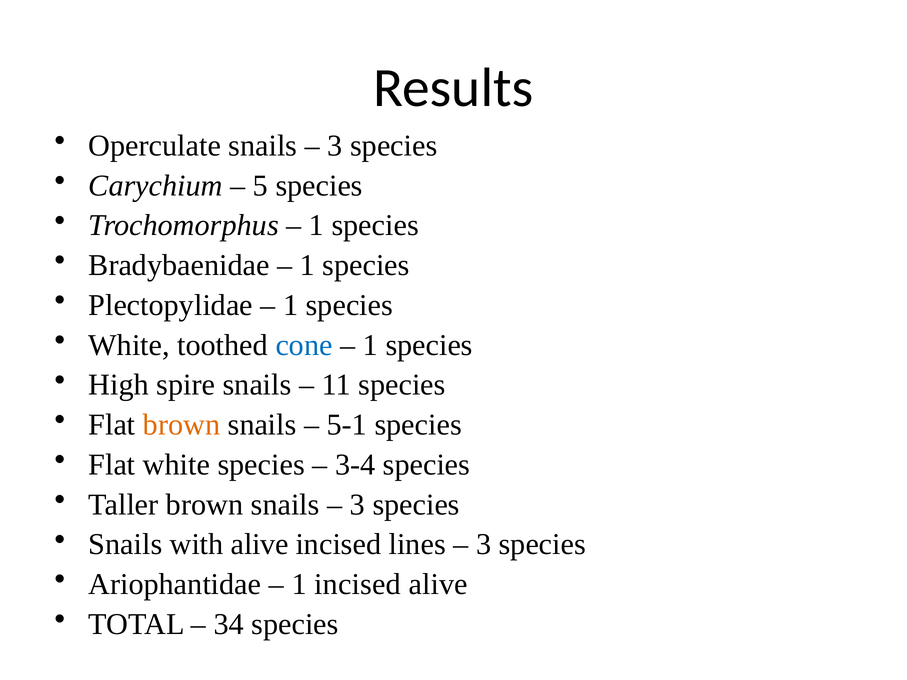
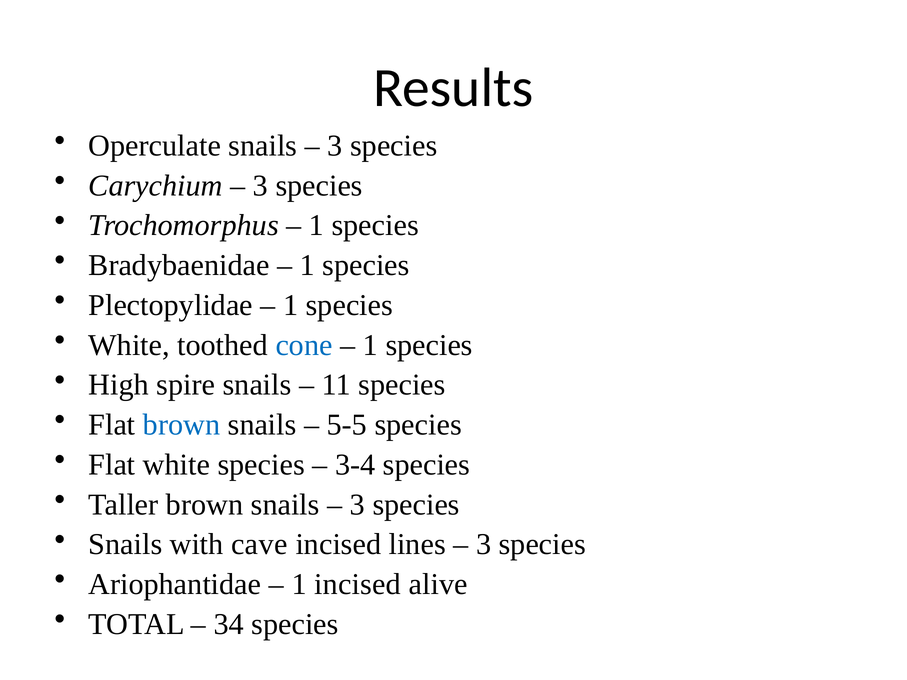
5: 5 -> 3 (260, 186)
brown colour: orange -> blue (182, 425)
5-1: 5-1 -> 5-5 (347, 425)
with alive: alive -> cave (259, 545)
